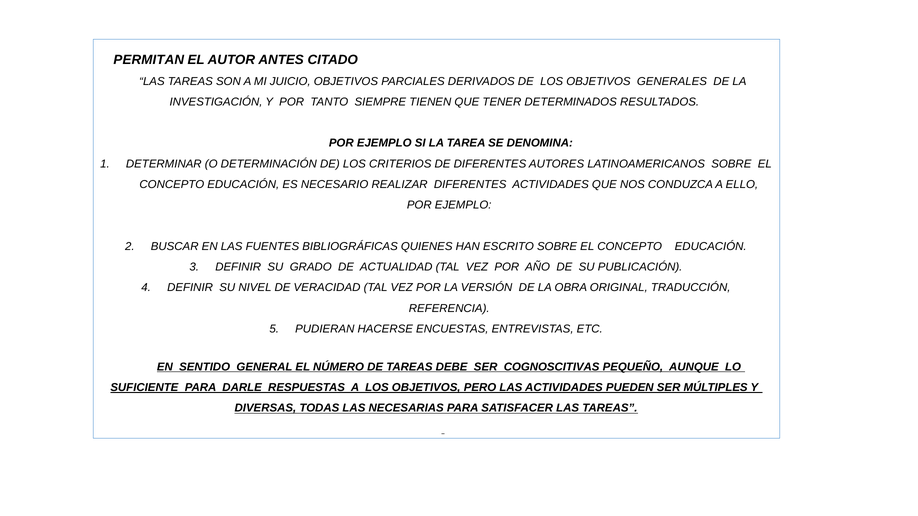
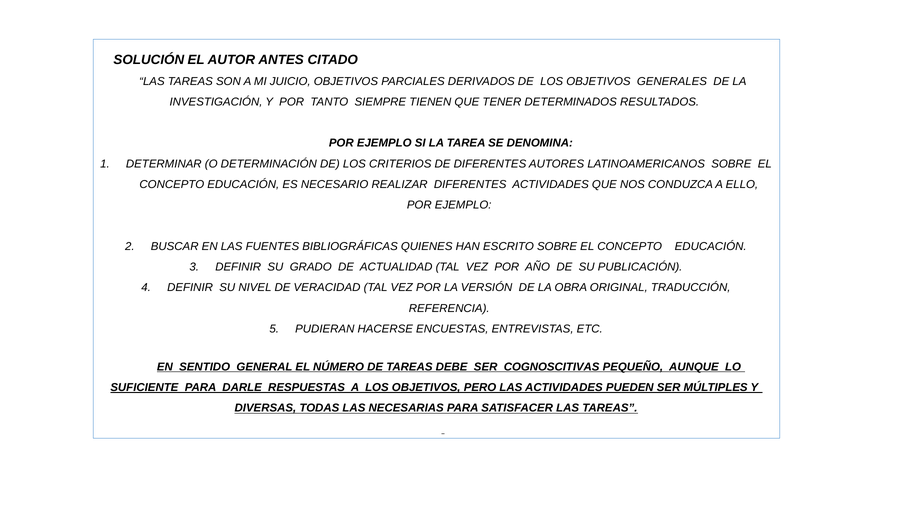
PERMITAN: PERMITAN -> SOLUCIÓN (149, 60)
